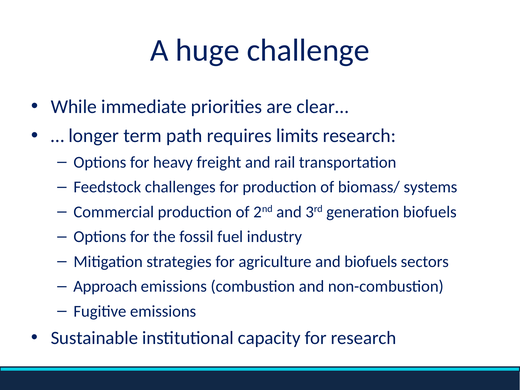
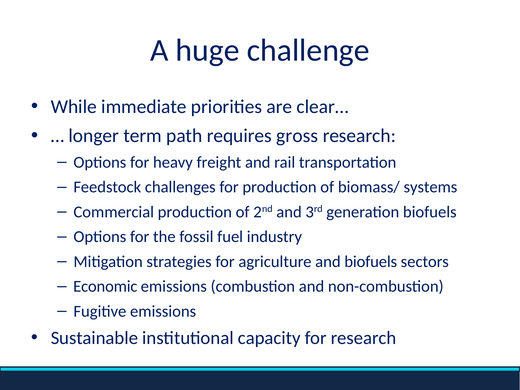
limits: limits -> gross (297, 136)
Approach: Approach -> Economic (105, 286)
